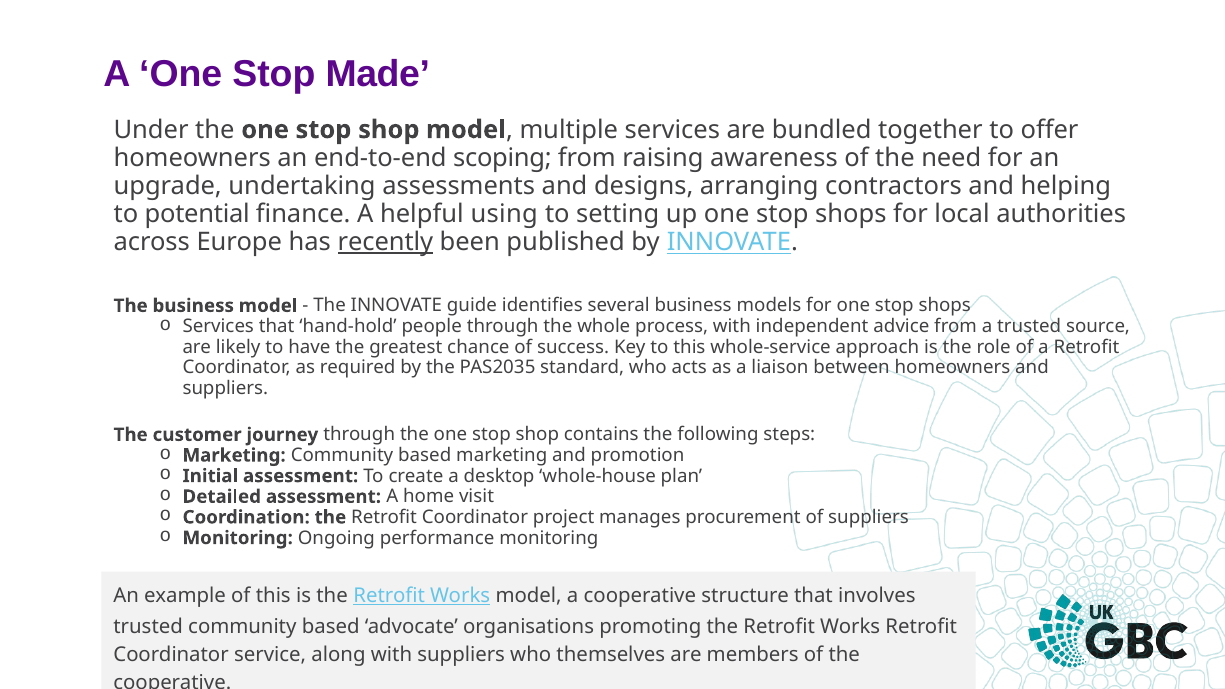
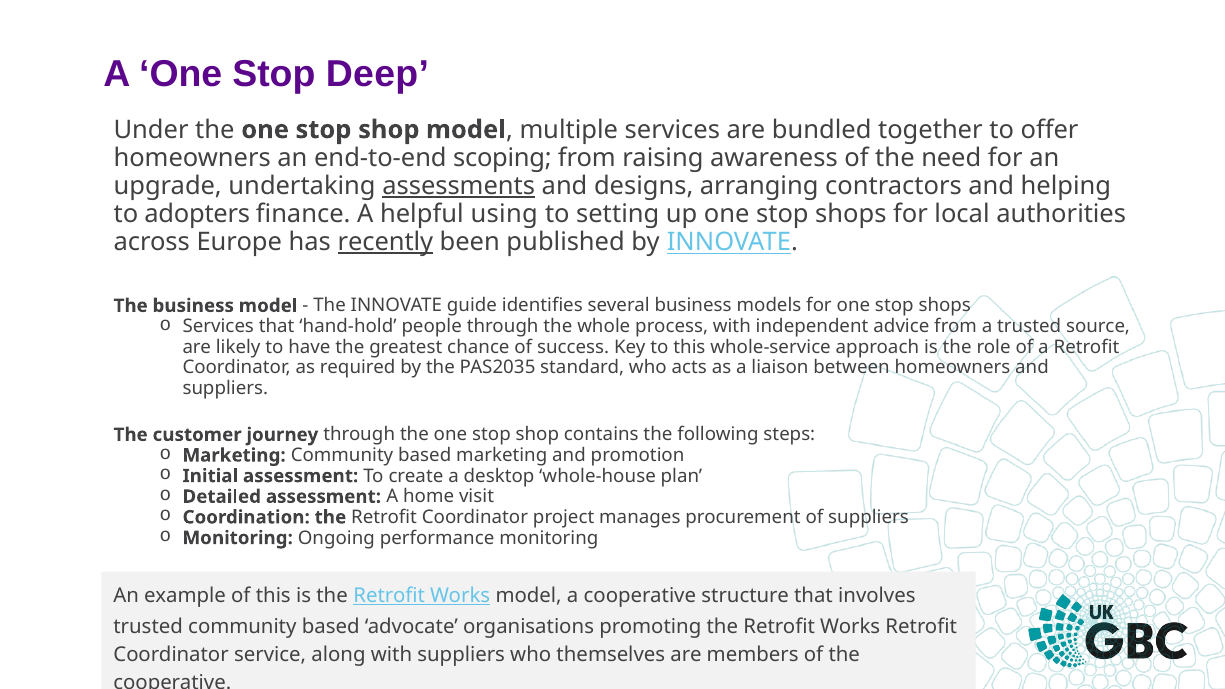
Made: Made -> Deep (377, 75)
assessments underline: none -> present (459, 186)
potential: potential -> adopters (197, 214)
